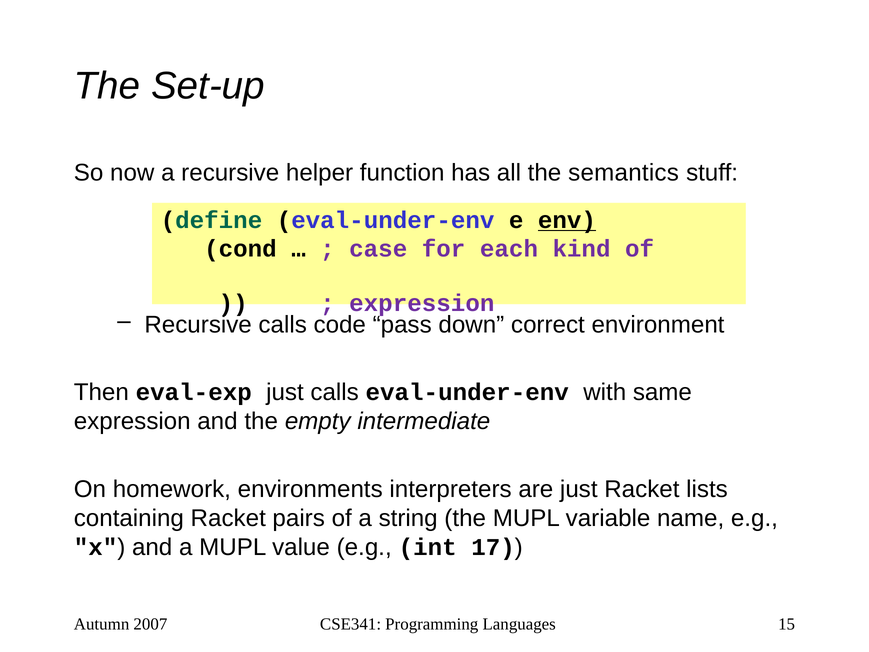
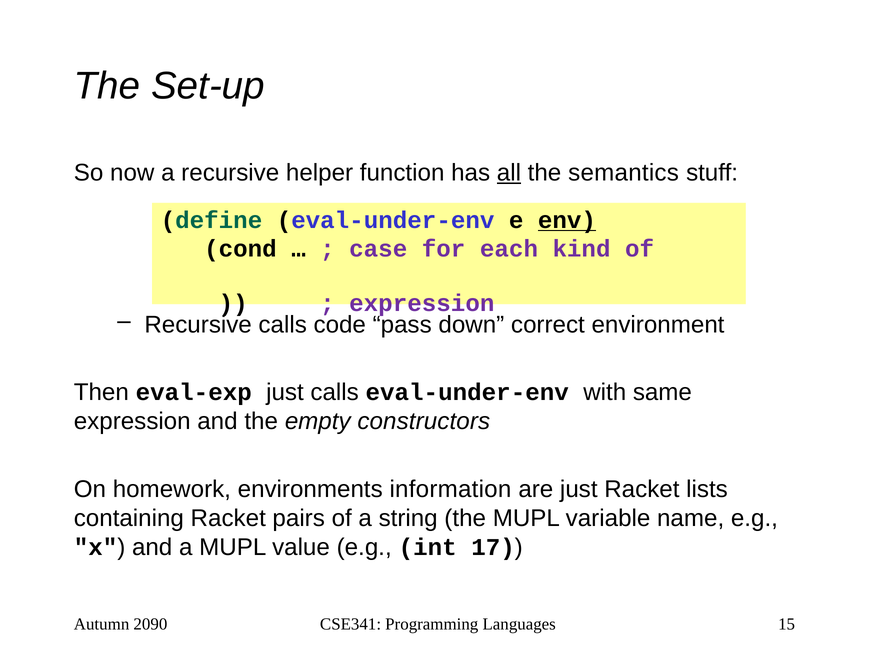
all underline: none -> present (509, 173)
intermediate: intermediate -> constructors (424, 421)
interpreters: interpreters -> information (450, 489)
2007: 2007 -> 2090 (150, 624)
